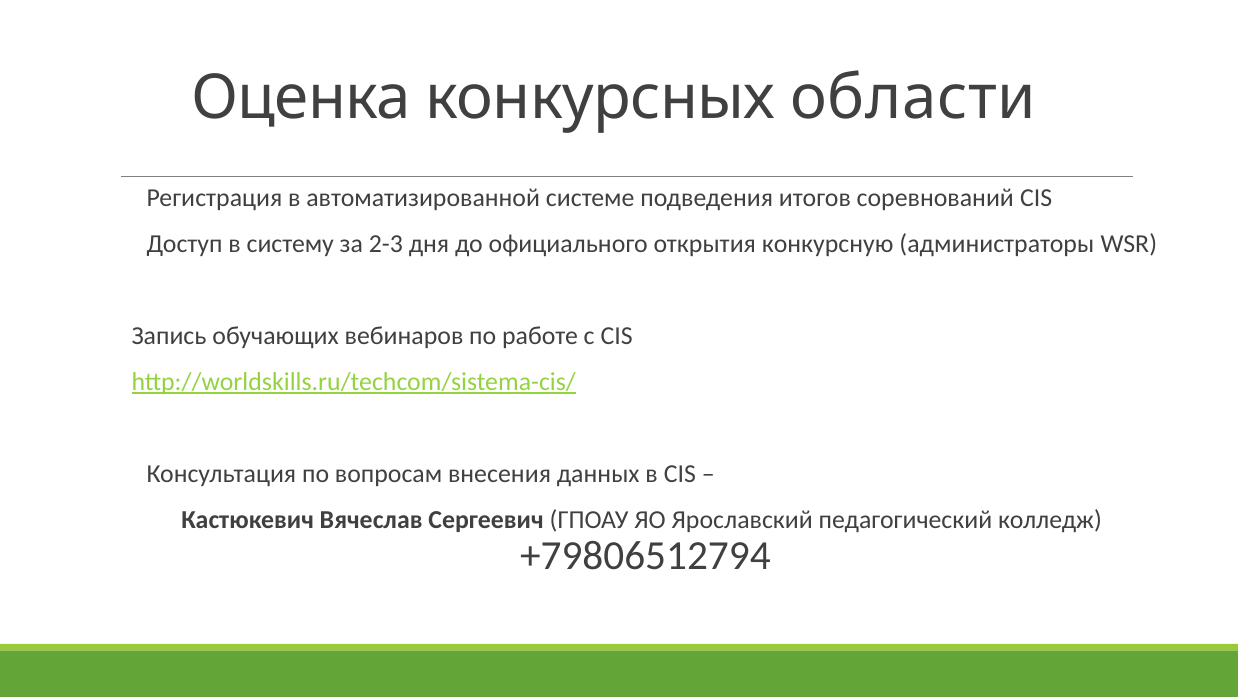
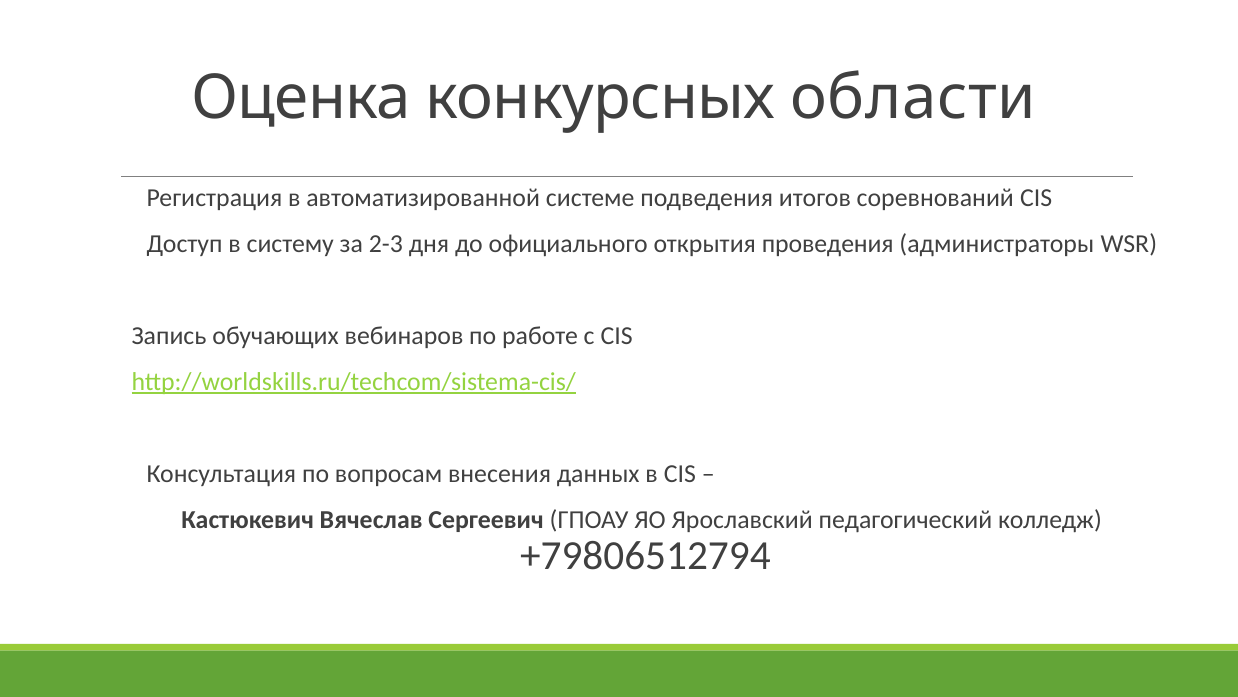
конкурсную: конкурсную -> проведения (828, 243)
